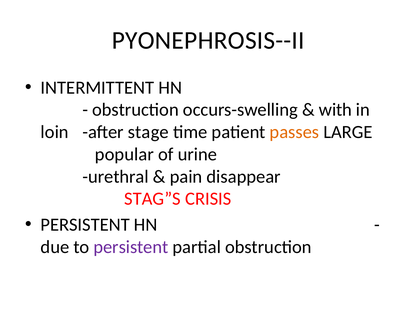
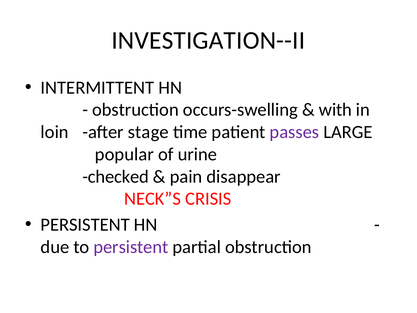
PYONEPHROSIS--II: PYONEPHROSIS--II -> INVESTIGATION--II (208, 40)
passes colour: orange -> purple (294, 132)
urethral: urethral -> checked (116, 176)
STAG”S: STAG”S -> NECK”S (152, 199)
